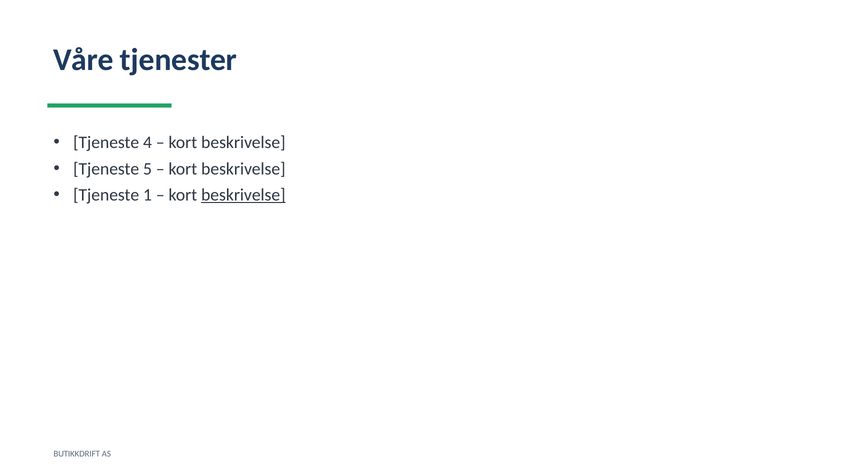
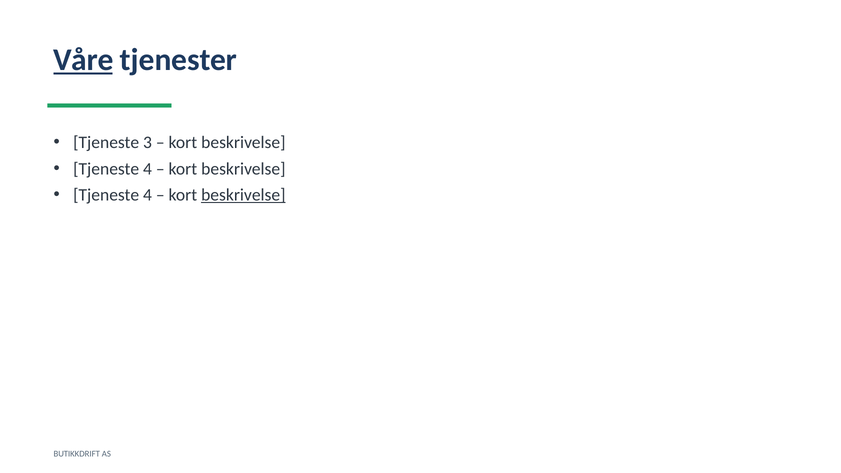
Våre underline: none -> present (83, 60)
4: 4 -> 3 (147, 142)
5: 5 -> 4 (147, 169)
1: 1 -> 4 (147, 195)
